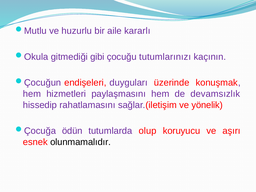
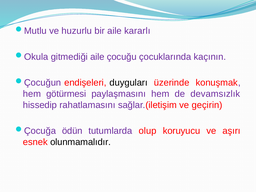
gitmediği gibi: gibi -> aile (97, 57)
tutumlarınızı: tutumlarınızı -> çocuklarında (165, 57)
duyguları colour: purple -> black (129, 83)
hizmetleri: hizmetleri -> götürmesi (66, 94)
yönelik: yönelik -> geçirin (207, 105)
